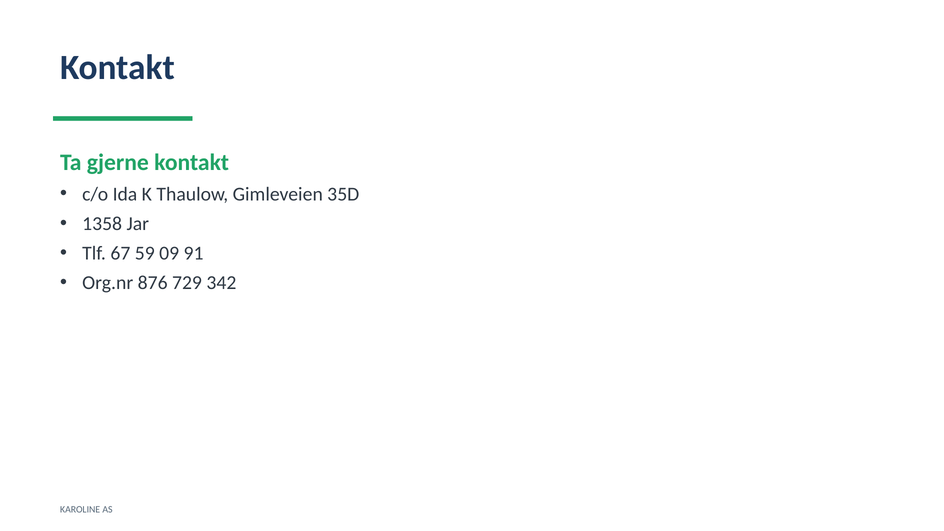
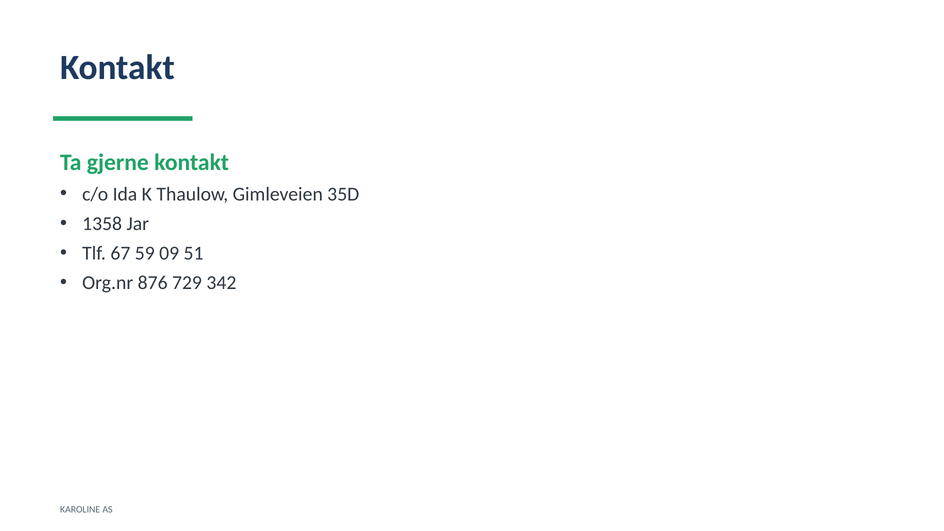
91: 91 -> 51 (194, 253)
